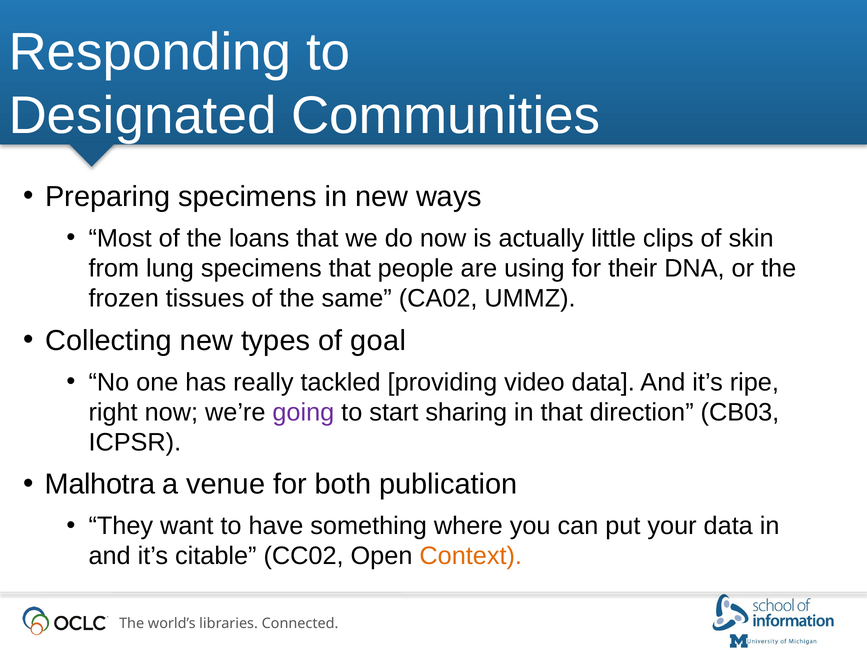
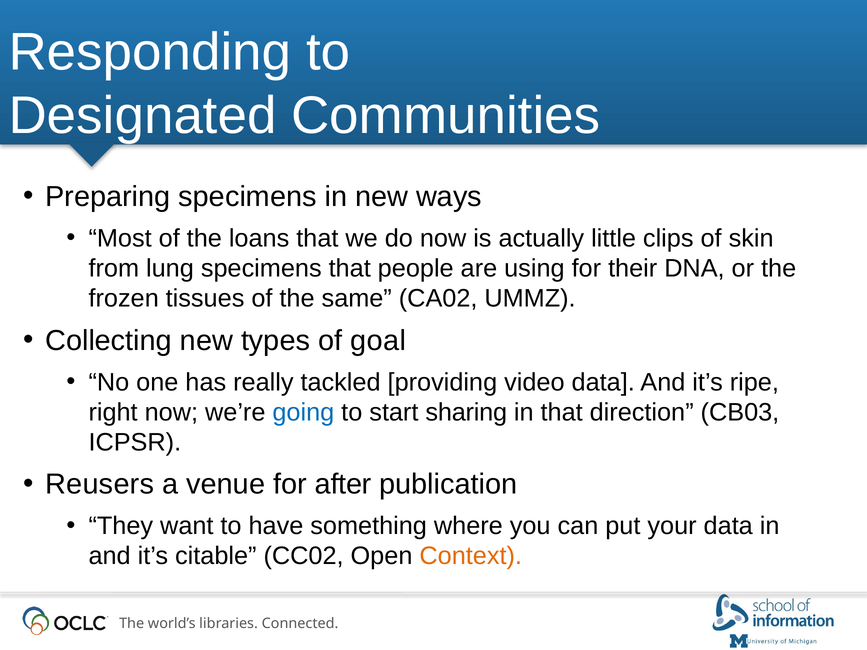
going colour: purple -> blue (303, 412)
Malhotra: Malhotra -> Reusers (100, 485)
both: both -> after (343, 485)
